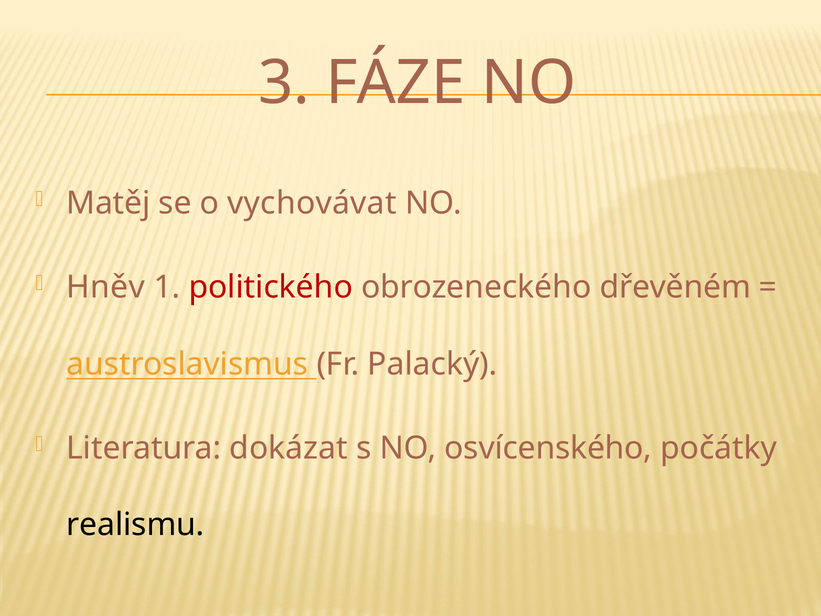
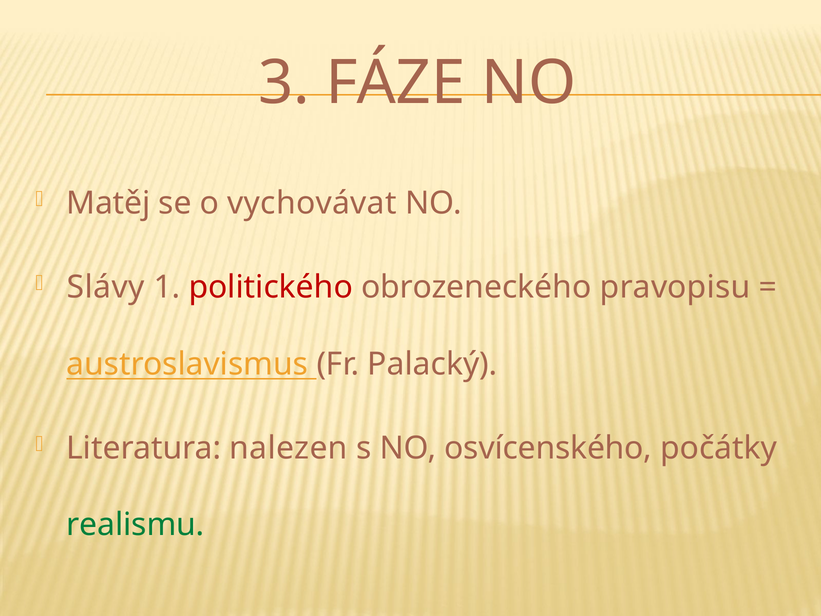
Hněv: Hněv -> Slávy (106, 287)
dřevěném: dřevěném -> pravopisu (675, 287)
dokázat: dokázat -> nalezen (289, 448)
realismu colour: black -> green (135, 525)
